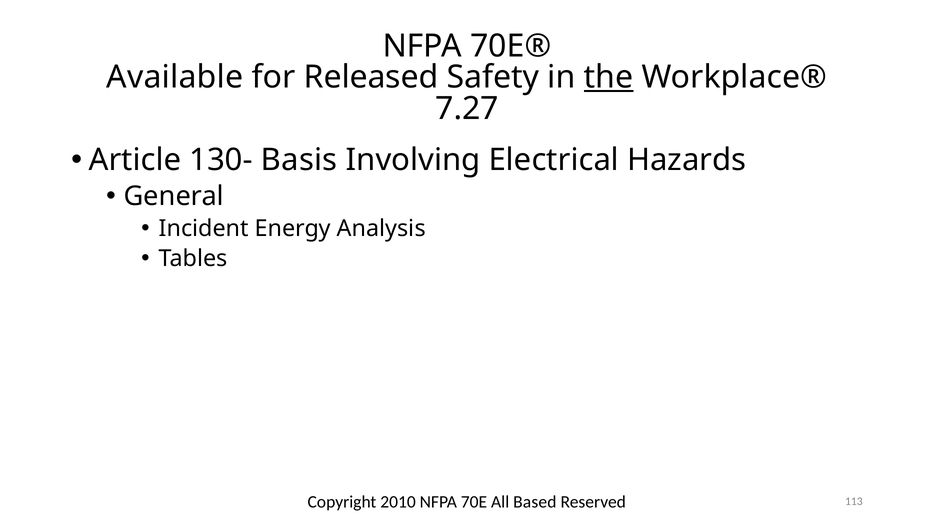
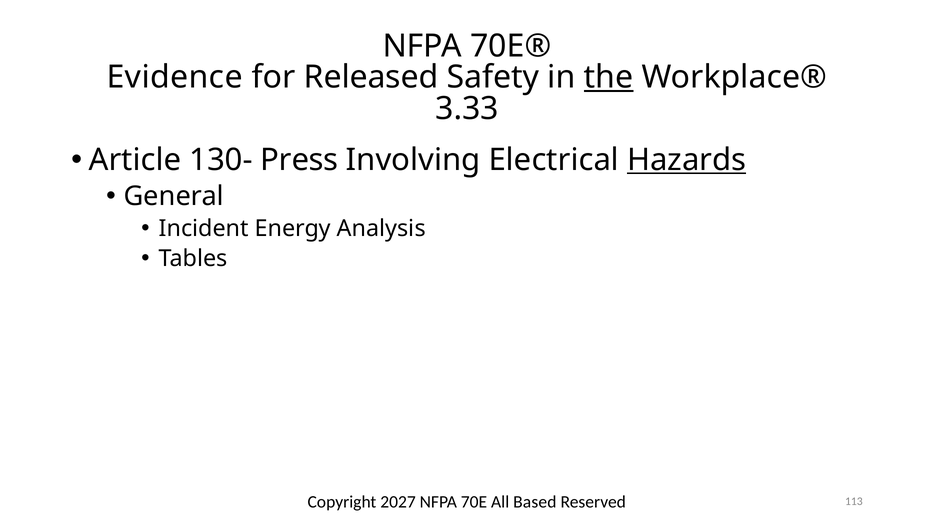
Available: Available -> Evidence (175, 77)
7.27: 7.27 -> 3.33 (467, 109)
Basis: Basis -> Press (299, 160)
Hazards underline: none -> present (687, 160)
2010: 2010 -> 2027 (398, 502)
